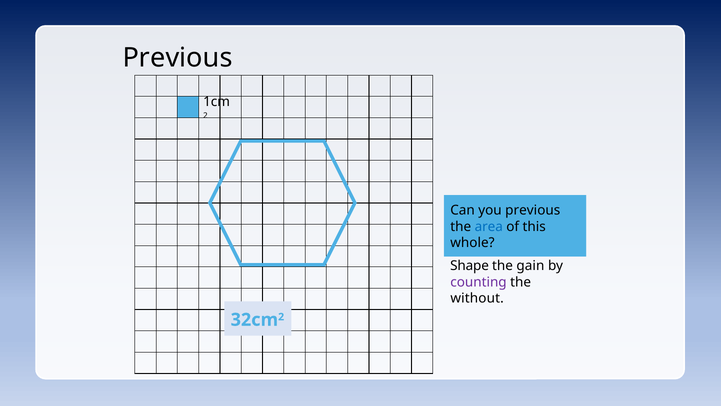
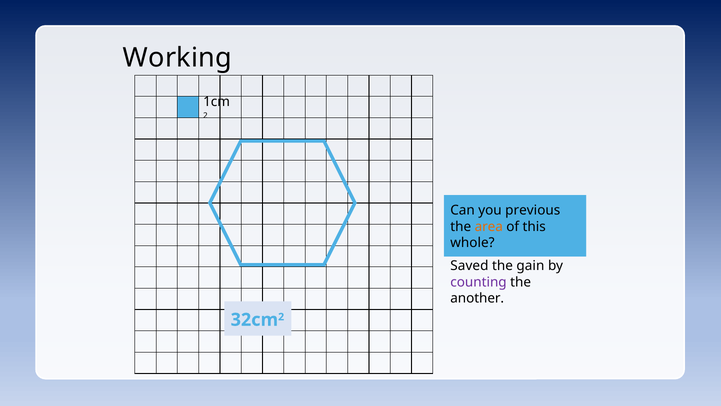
Previous: Previous -> Working (177, 58)
area colour: blue -> orange (489, 227)
Shape: Shape -> Saved (469, 266)
without: without -> another (477, 298)
